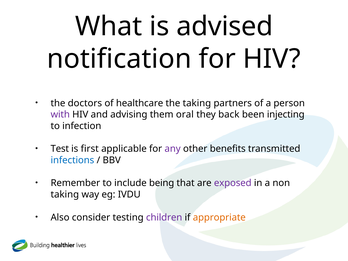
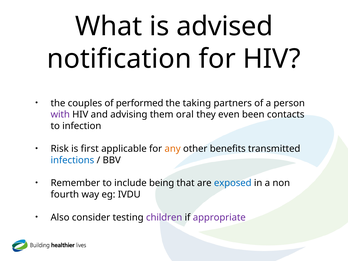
doctors: doctors -> couples (85, 103)
healthcare: healthcare -> performed (140, 103)
back: back -> even (229, 115)
injecting: injecting -> contacts (286, 115)
Test: Test -> Risk (60, 149)
any colour: purple -> orange (173, 149)
exposed colour: purple -> blue (233, 183)
taking: taking -> fourth (65, 195)
appropriate colour: orange -> purple (219, 217)
